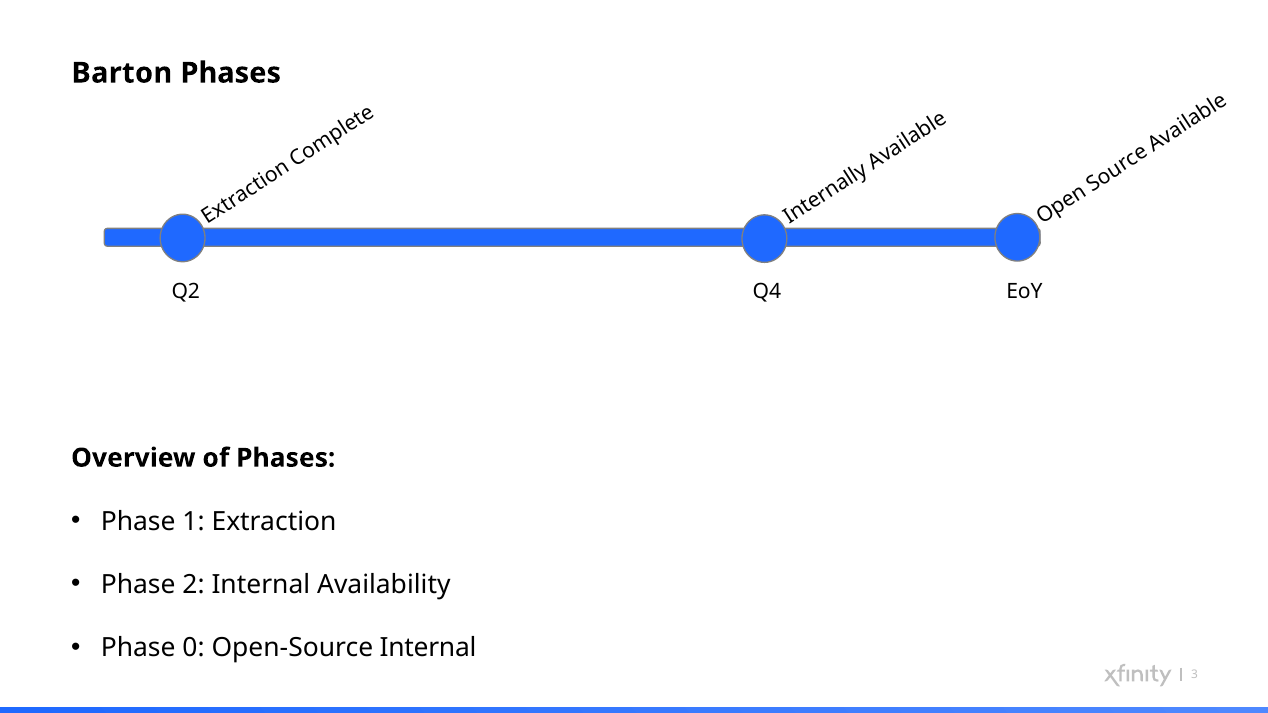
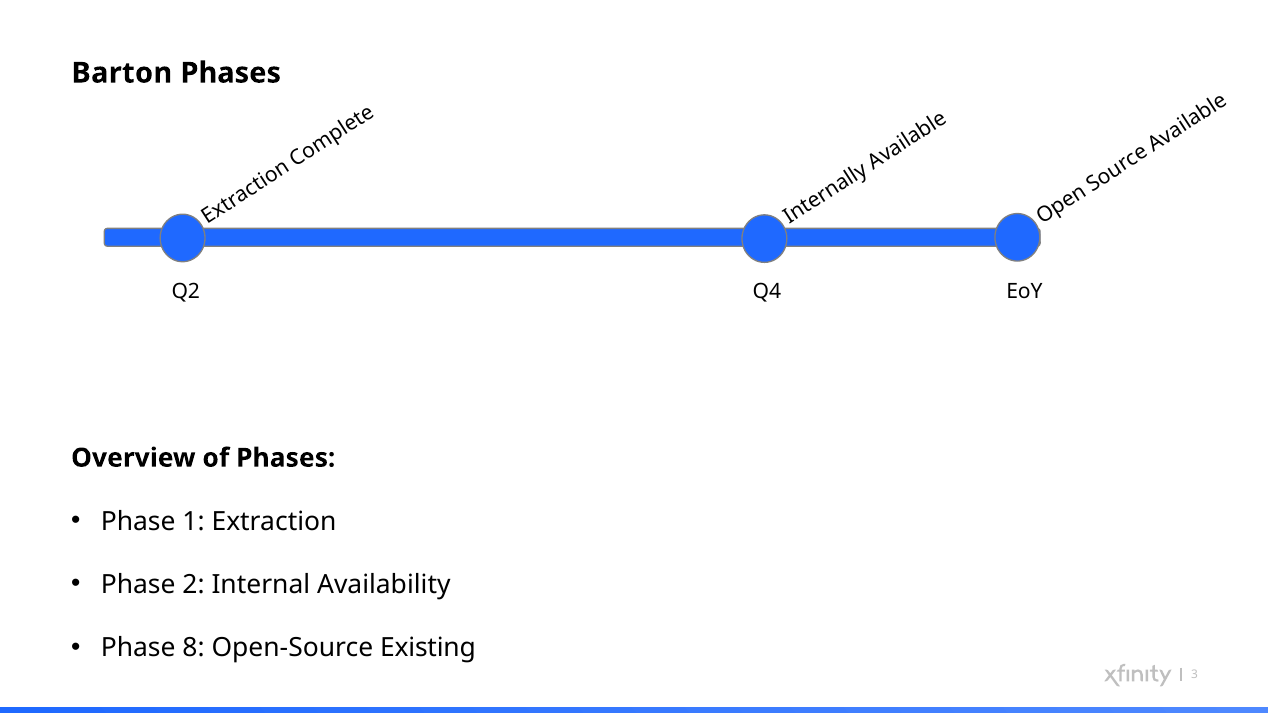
0: 0 -> 8 (194, 648)
Open-Source Internal: Internal -> Existing (428, 648)
